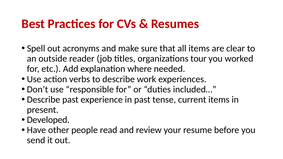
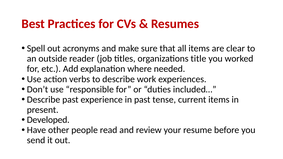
tour: tour -> title (198, 59)
